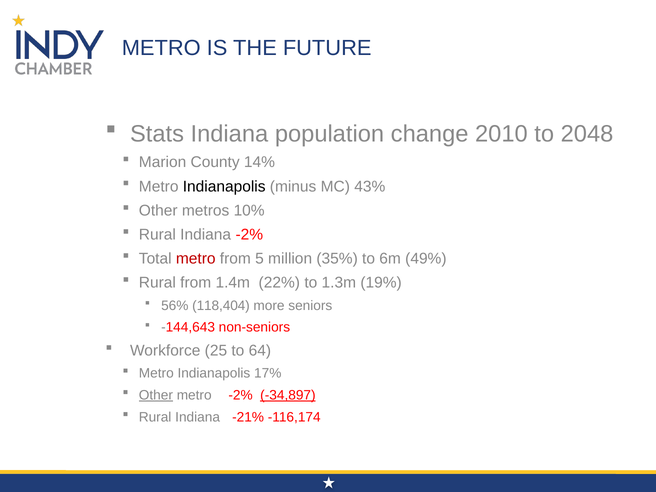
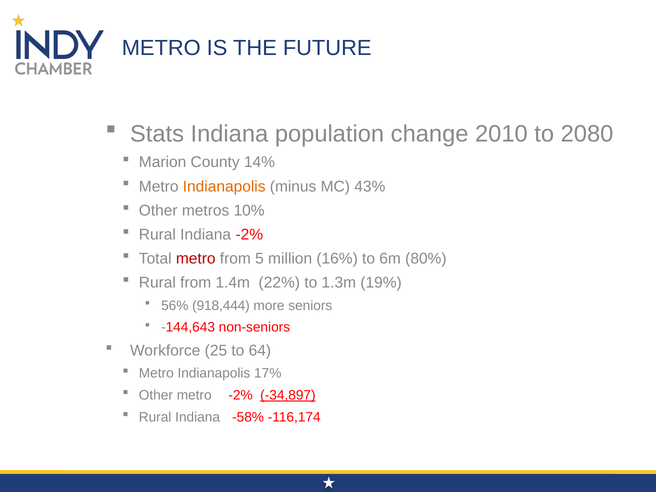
2048: 2048 -> 2080 (587, 134)
Indianapolis colour: black -> orange (224, 186)
35%: 35% -> 16% (337, 259)
49%: 49% -> 80% (426, 259)
118,404: 118,404 -> 918,444 (221, 306)
Other underline: present -> none (156, 395)
-21%: -21% -> -58% (248, 417)
